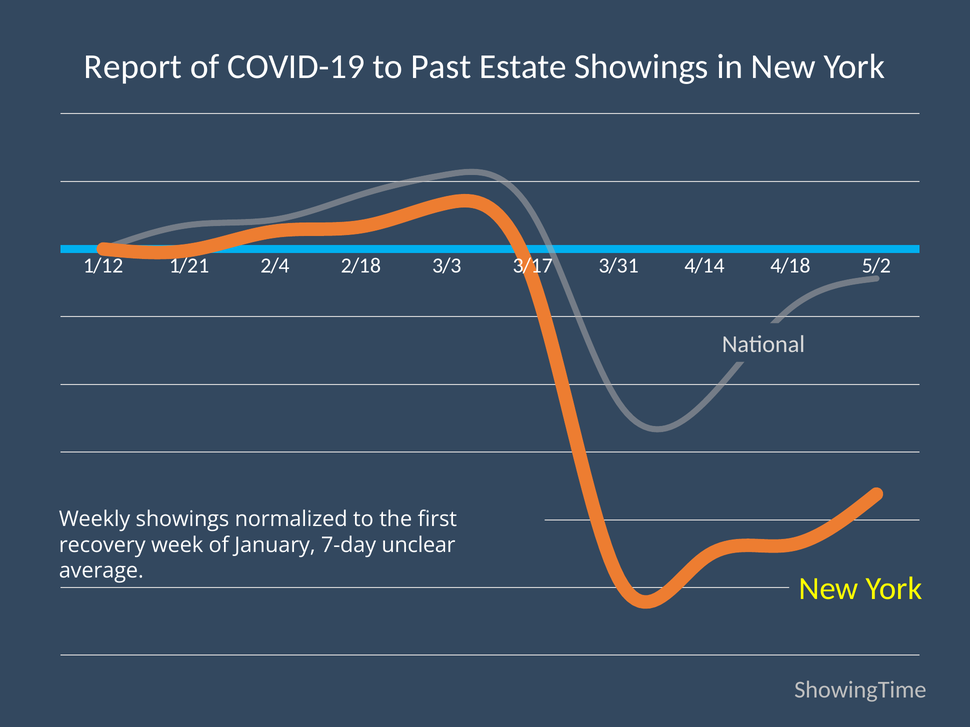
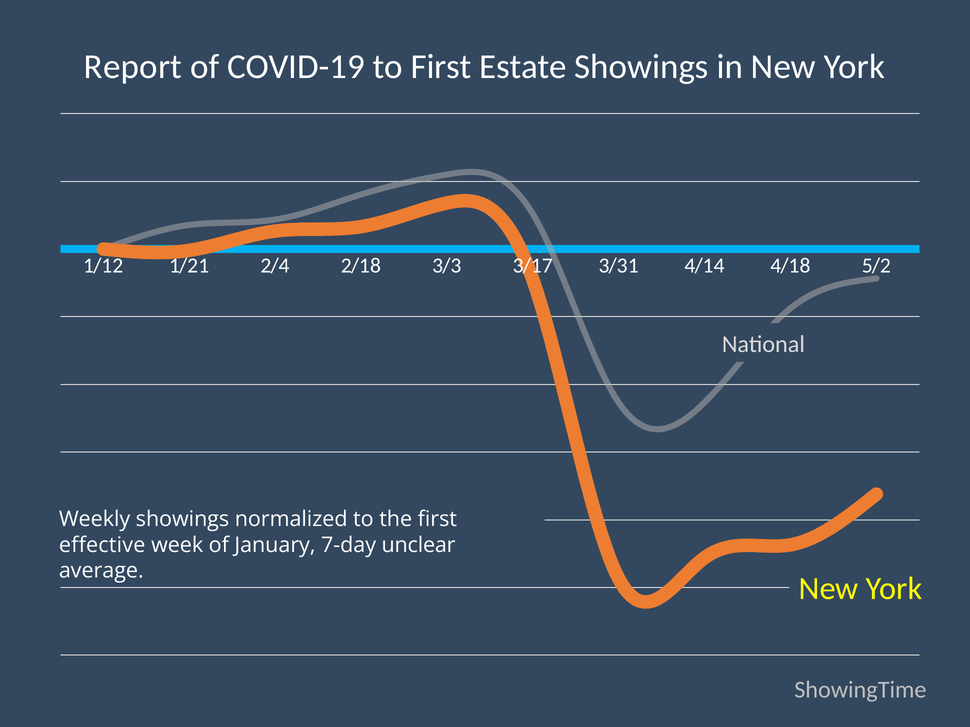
to Past: Past -> First (441, 67)
recovery: recovery -> effective (102, 545)
